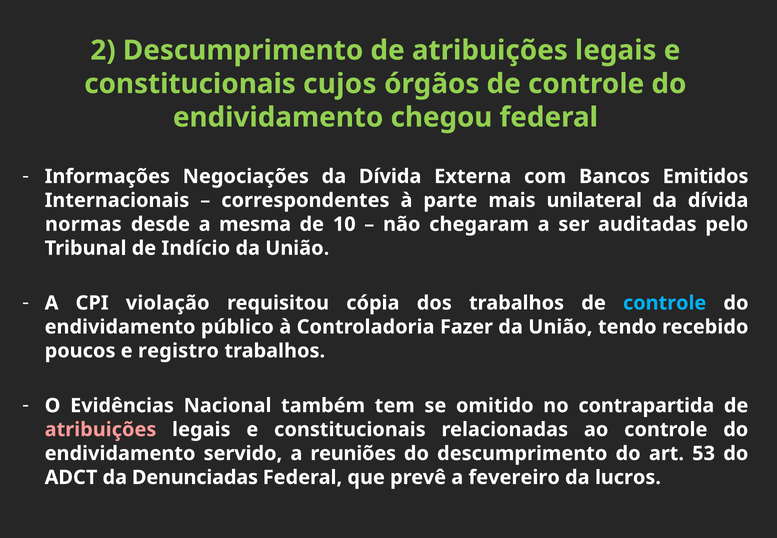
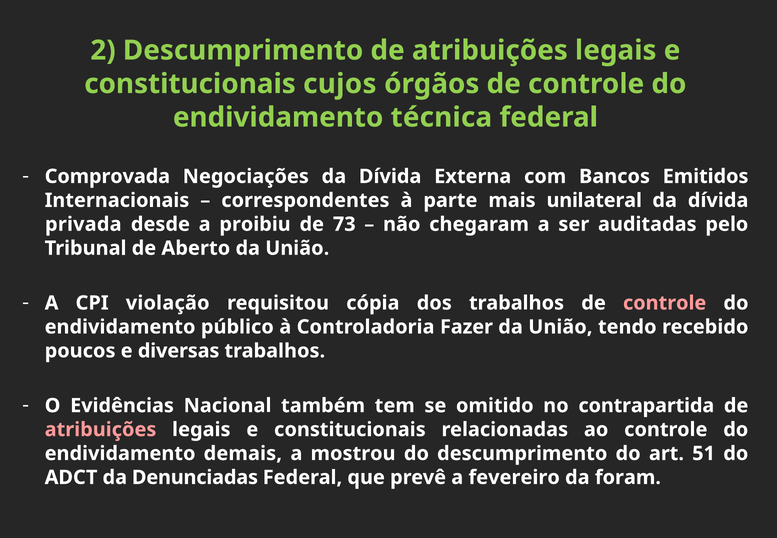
chegou: chegou -> técnica (441, 117)
Informações: Informações -> Comprovada (107, 176)
normas: normas -> privada (83, 224)
mesma: mesma -> proibiu (255, 224)
10: 10 -> 73 (344, 224)
Indício: Indício -> Aberto (196, 248)
controle colour: light blue -> pink (665, 303)
registro: registro -> diversas (179, 351)
servido: servido -> demais (243, 453)
reuniões: reuniões -> mostrou (353, 453)
53: 53 -> 51 (704, 453)
lucros: lucros -> foram (628, 477)
